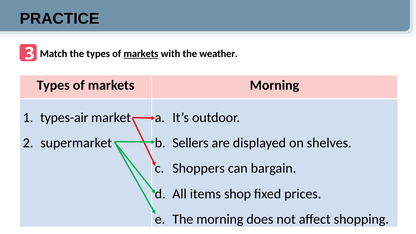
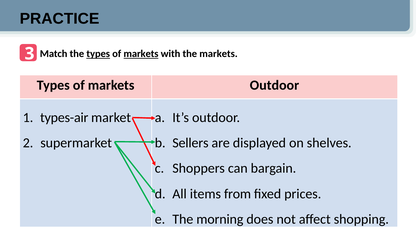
types underline: none -> present (98, 54)
the weather: weather -> markets (219, 54)
markets Morning: Morning -> Outdoor (274, 85)
shop: shop -> from (238, 194)
